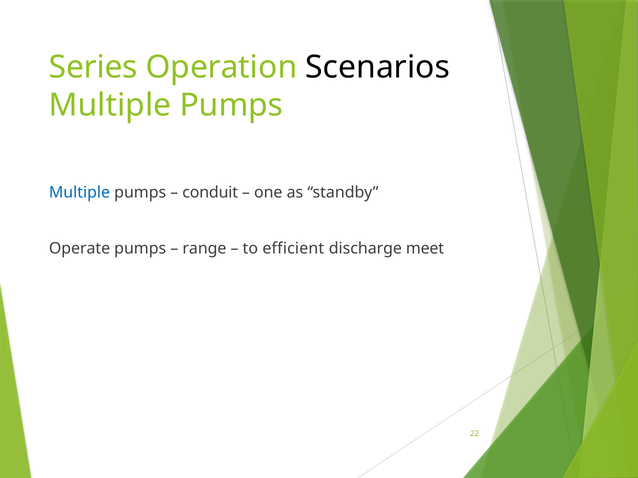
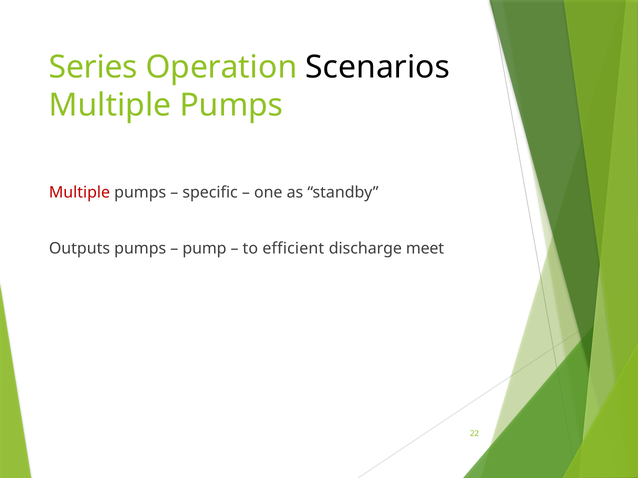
Multiple colour: blue -> red (80, 193)
conduit: conduit -> specific (210, 193)
Operate: Operate -> Outputs (79, 249)
range: range -> pump (204, 249)
